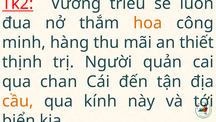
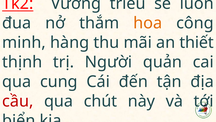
chan: chan -> cung (59, 81)
cầu colour: orange -> red (18, 101)
kính: kính -> chút (100, 101)
